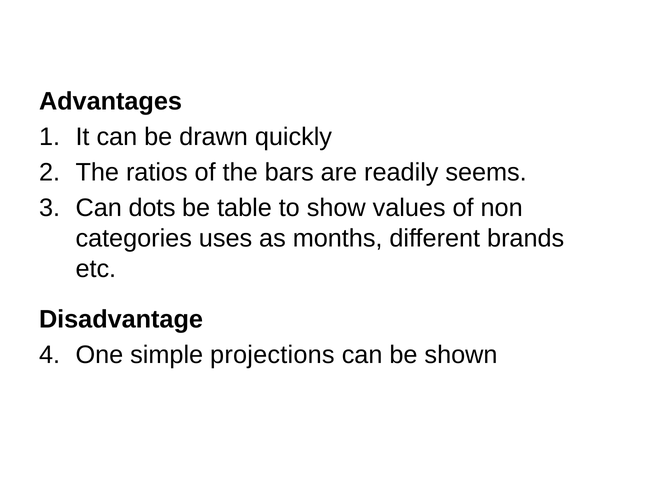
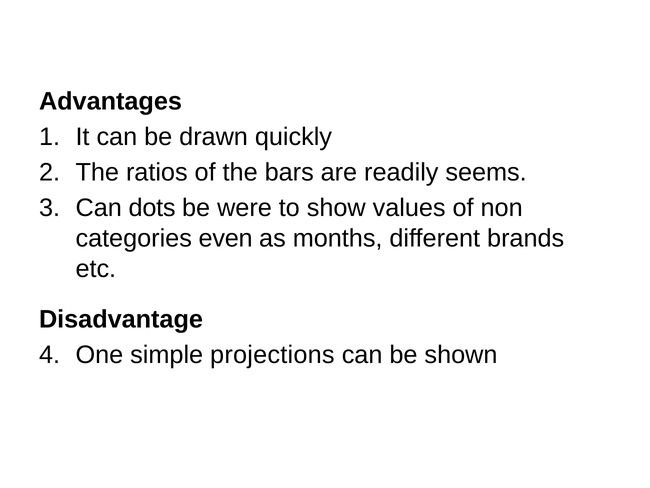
table: table -> were (244, 208)
uses: uses -> even (226, 238)
